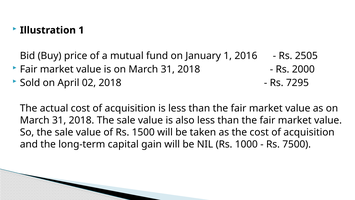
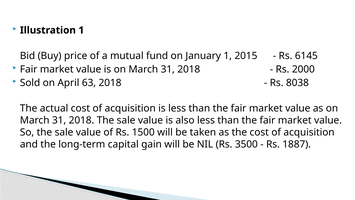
2016: 2016 -> 2015 (246, 56)
2505: 2505 -> 6145 (306, 56)
02: 02 -> 63 (89, 83)
7295: 7295 -> 8038 (297, 83)
1000: 1000 -> 3500 (246, 144)
7500: 7500 -> 1887 (297, 144)
